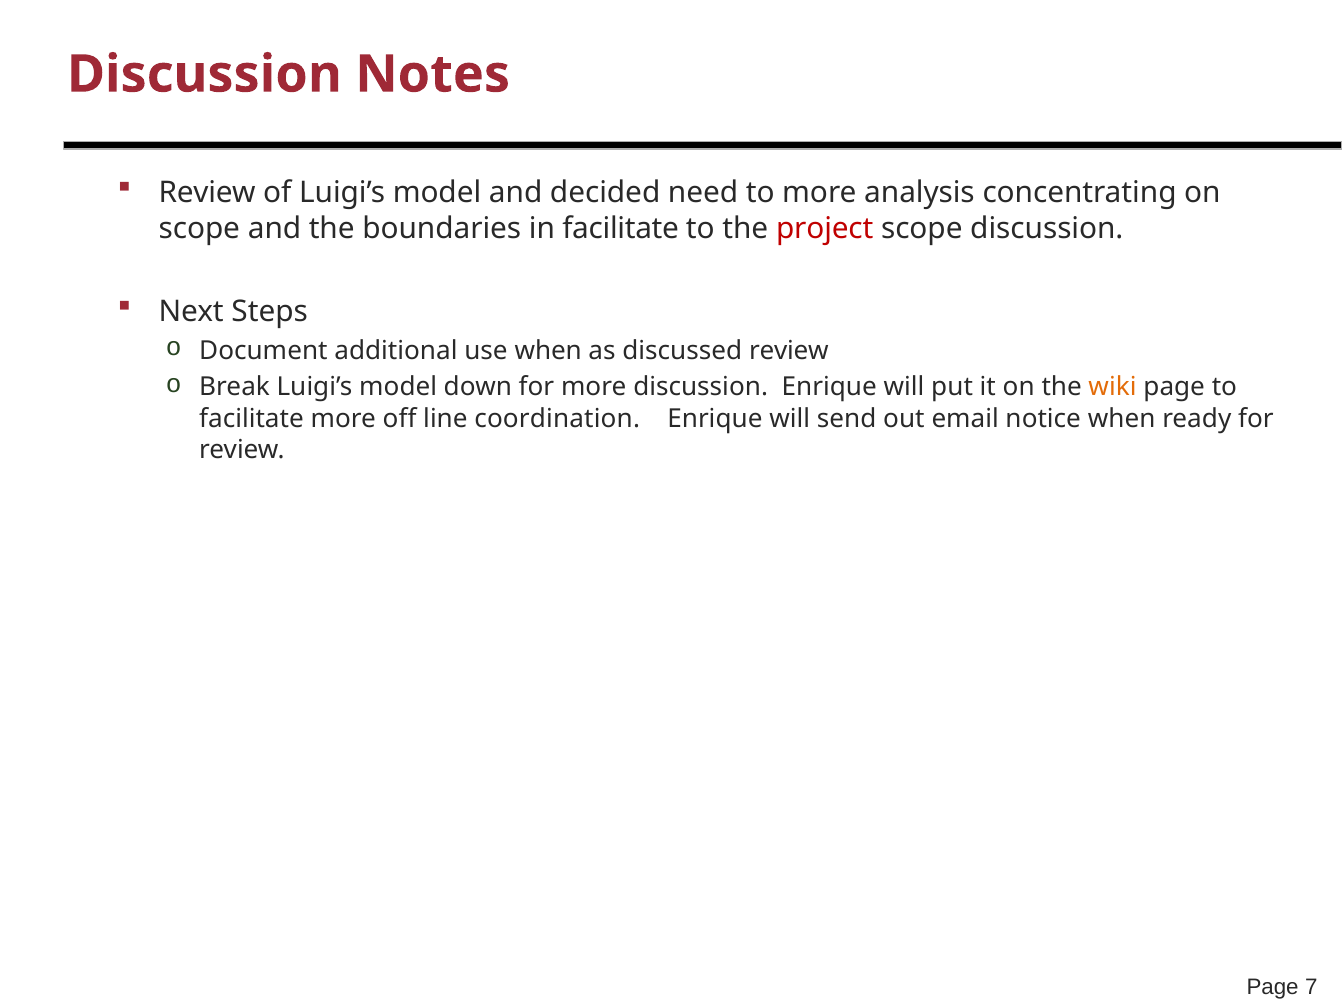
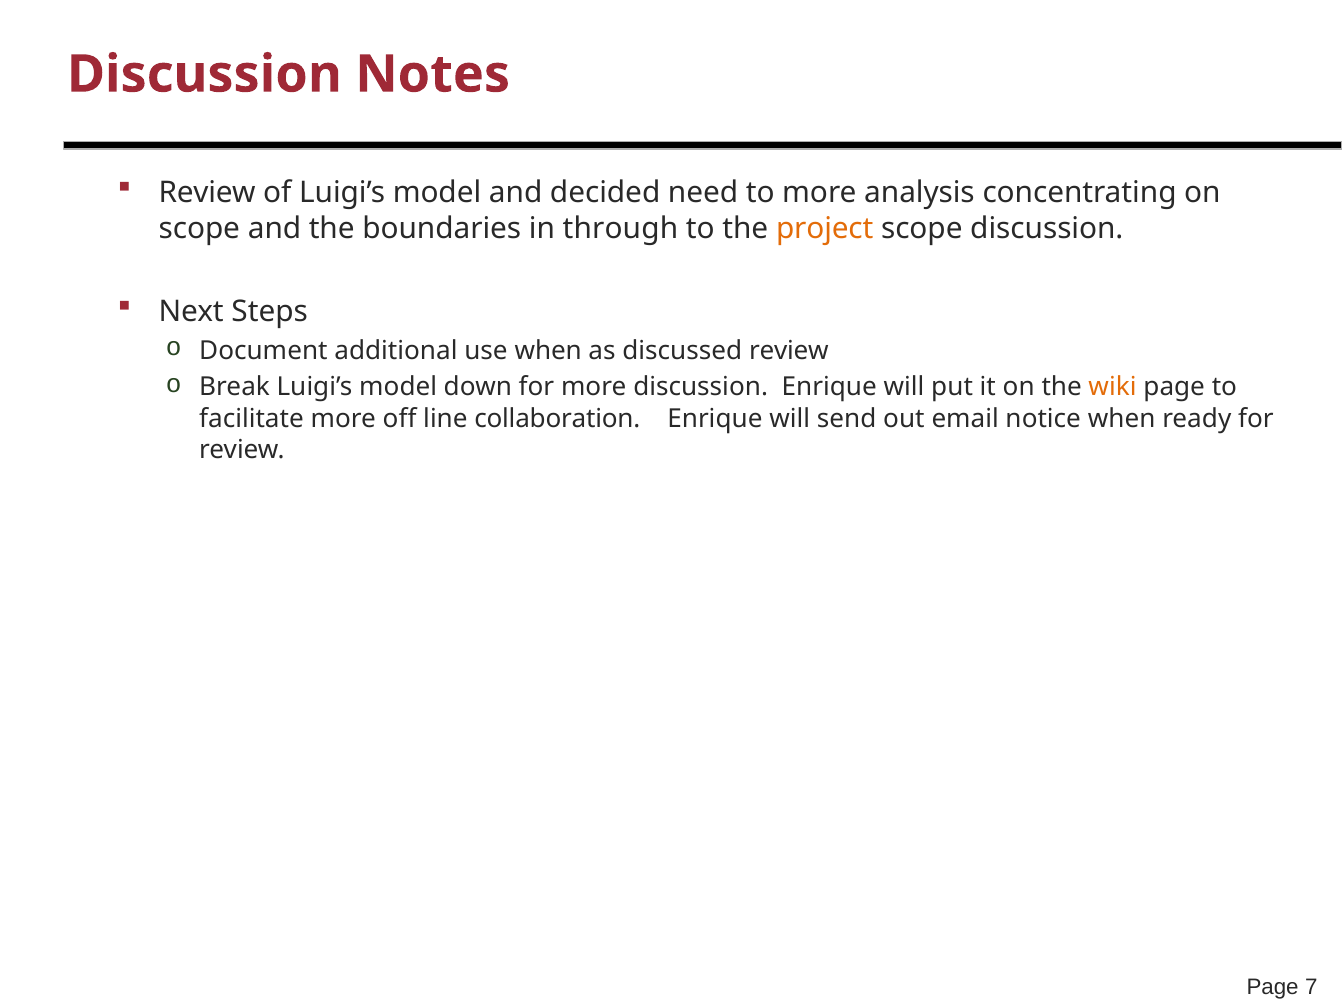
in facilitate: facilitate -> through (620, 228)
project colour: red -> orange (825, 228)
coordination: coordination -> collaboration (557, 418)
